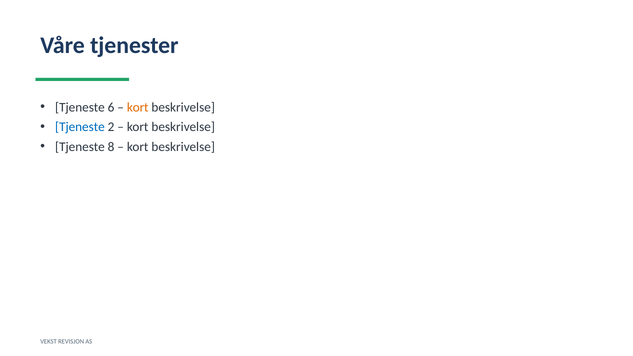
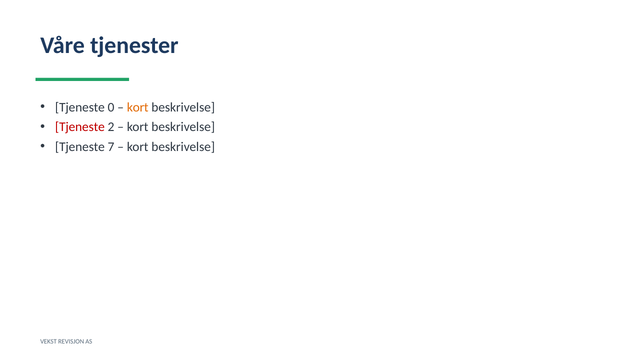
6: 6 -> 0 (111, 107)
Tjeneste colour: blue -> red (80, 127)
8: 8 -> 7 (111, 147)
